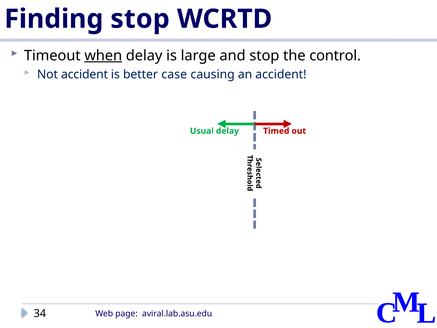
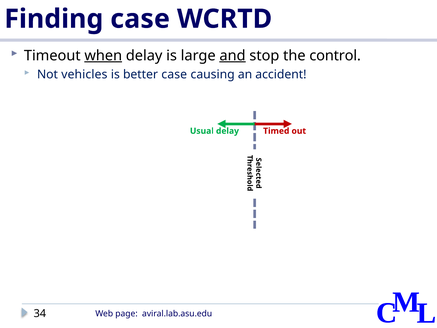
Finding stop: stop -> case (140, 19)
and underline: none -> present (233, 56)
Not accident: accident -> vehicles (84, 75)
